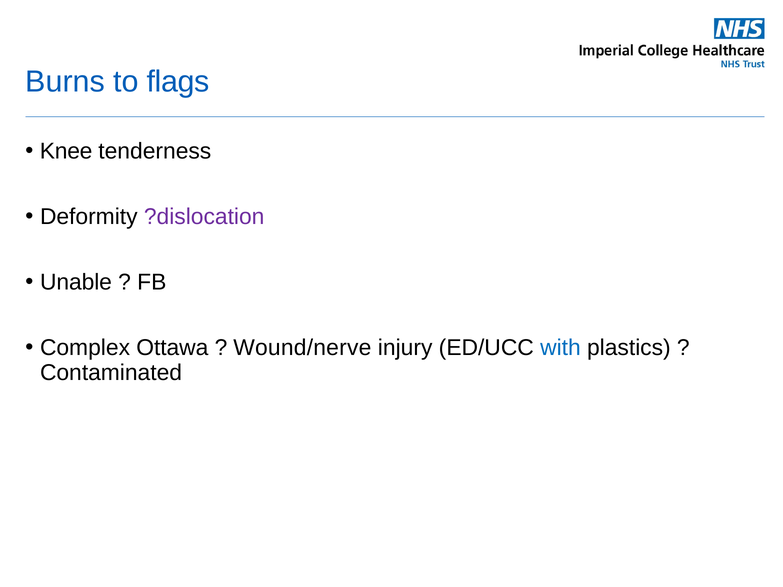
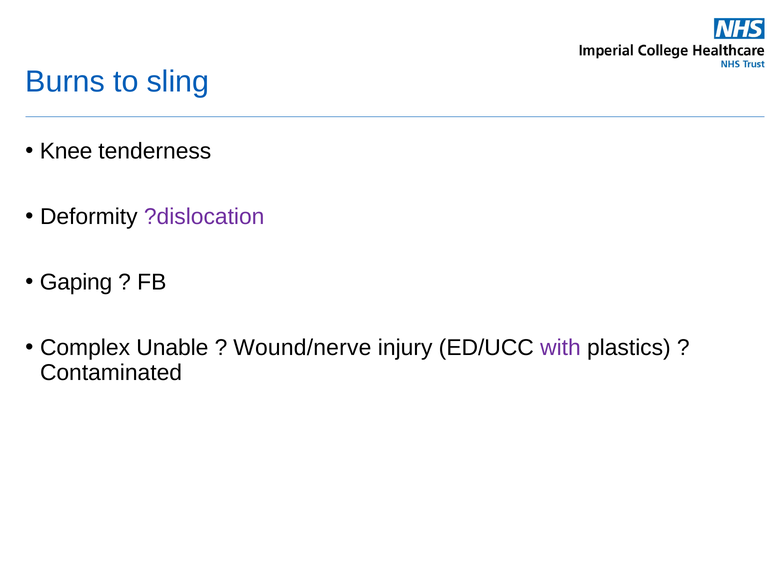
flags: flags -> sling (178, 82)
Unable: Unable -> Gaping (76, 282)
Ottawa: Ottawa -> Unable (172, 348)
with colour: blue -> purple (560, 348)
